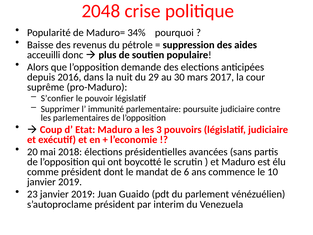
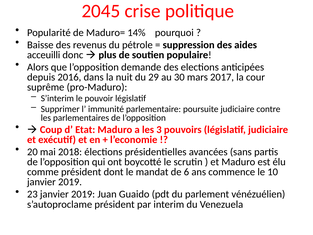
2048: 2048 -> 2045 (101, 11)
34%: 34% -> 14% (136, 33)
S’confier: S’confier -> S’interim (57, 98)
